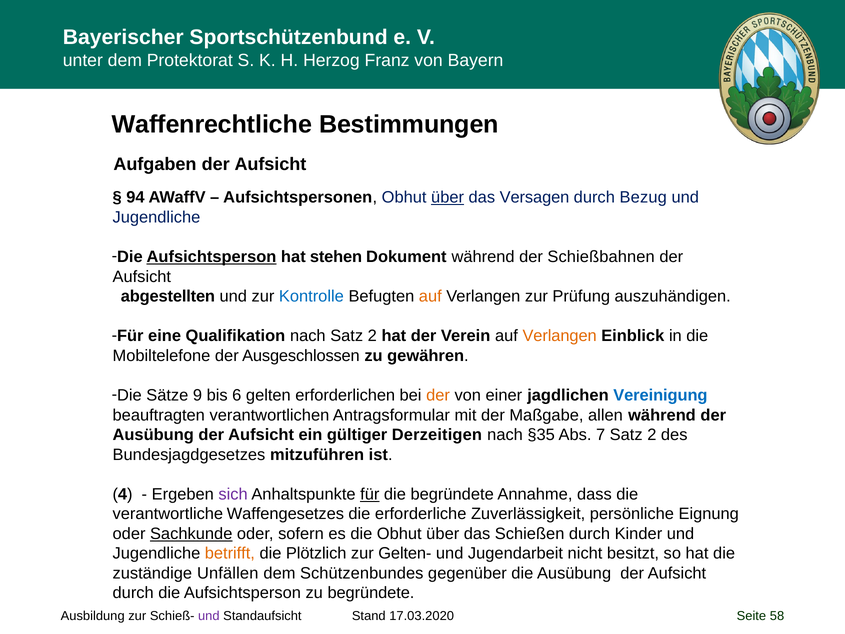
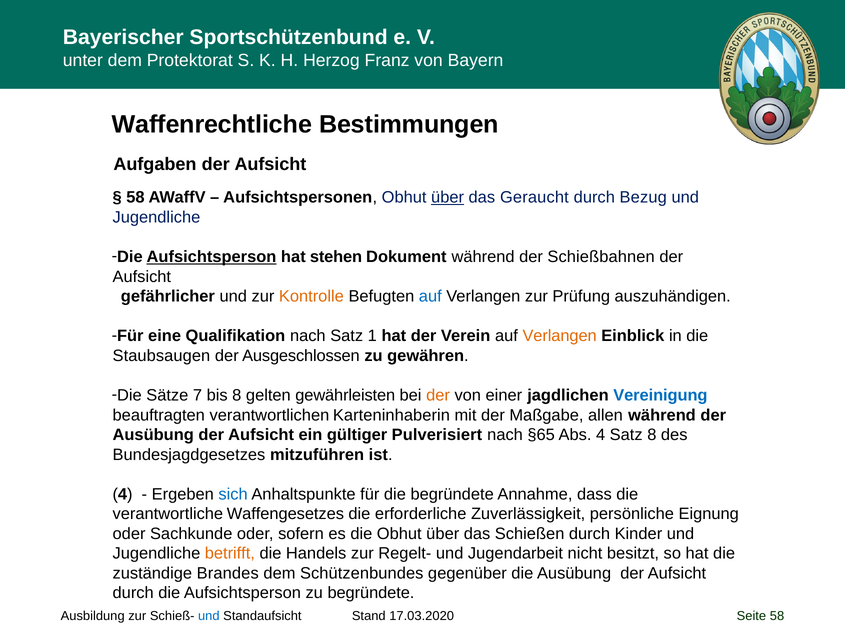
94: 94 -> 58 (135, 197)
Versagen: Versagen -> Geraucht (534, 197)
abgestellten: abgestellten -> gefährlicher (168, 296)
Kontrolle colour: blue -> orange (311, 296)
auf colour: orange -> blue (430, 296)
nach Satz 2: 2 -> 1 (372, 336)
Mobiltelefone: Mobiltelefone -> Staubsaugen (161, 356)
9: 9 -> 7 (197, 395)
bis 6: 6 -> 8 (237, 395)
erforderlichen: erforderlichen -> gewährleisten (345, 395)
Antragsformular: Antragsformular -> Karteninhaberin (391, 415)
Derzeitigen: Derzeitigen -> Pulverisiert (437, 435)
§35: §35 -> §65 (541, 435)
Abs 7: 7 -> 4 (601, 435)
2: 2 -> 8 (652, 435)
sich colour: purple -> blue (233, 494)
für underline: present -> none (370, 494)
Sachkunde underline: present -> none (191, 533)
Plötzlich: Plötzlich -> Handels (316, 553)
Gelten-: Gelten- -> Regelt- (405, 553)
Unfällen: Unfällen -> Brandes (228, 573)
und colour: purple -> blue (209, 616)
